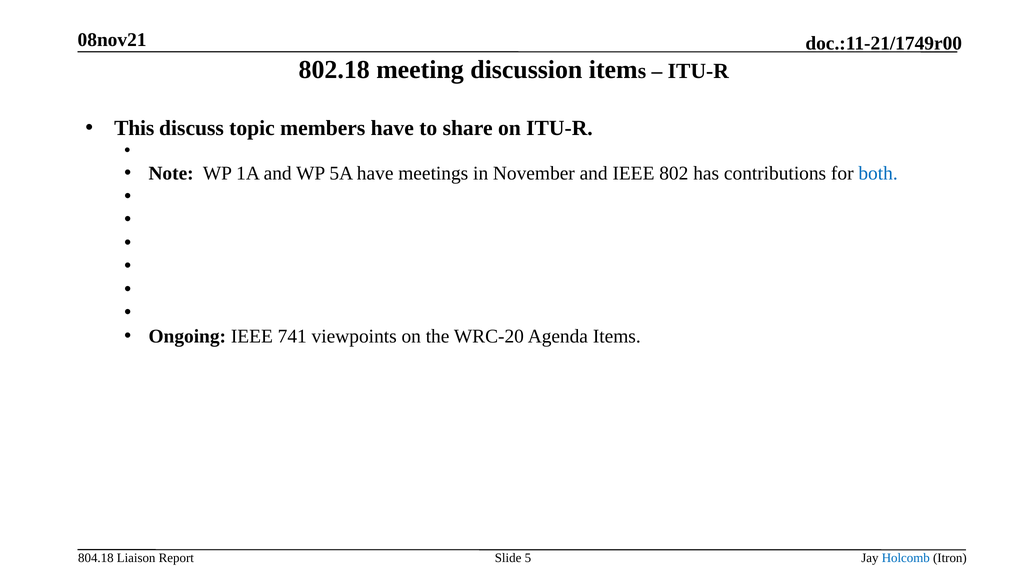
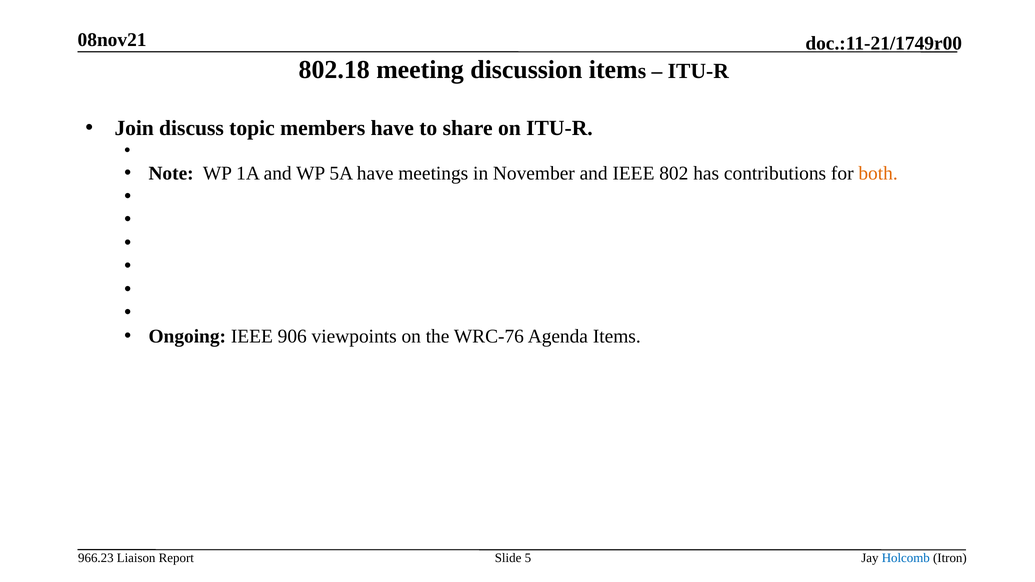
This: This -> Join (134, 128)
both colour: blue -> orange (878, 173)
741: 741 -> 906 (292, 336)
WRC-20: WRC-20 -> WRC-76 (489, 336)
804.18: 804.18 -> 966.23 (96, 558)
